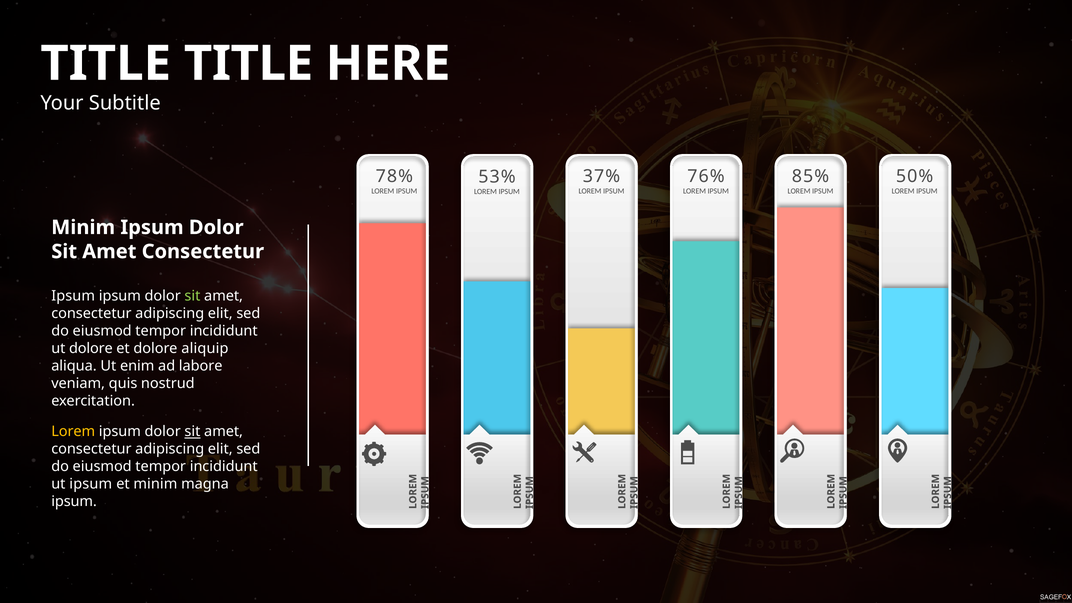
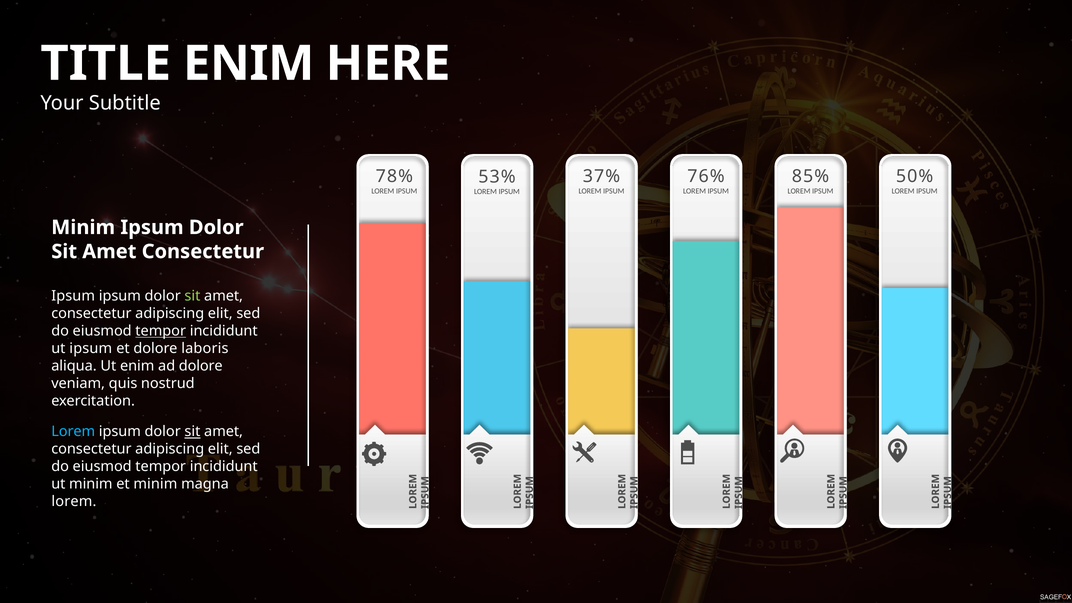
TITLE: TITLE -> ENIM (249, 64)
tempor underline: none -> present (161, 331)
ut dolore: dolore -> ipsum (91, 348)
aliquip: aliquip -> laboris (205, 348)
ad labore: labore -> dolore (201, 366)
Lorem colour: yellow -> light blue (73, 432)
ut ipsum: ipsum -> minim (91, 484)
ipsum: ipsum -> lorem (74, 501)
